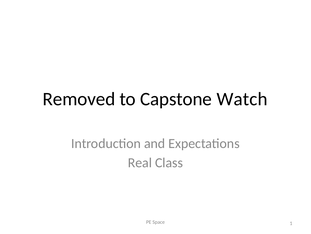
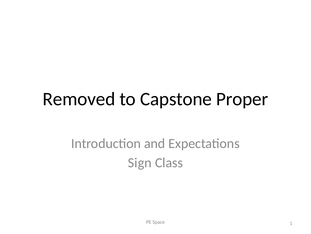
Watch: Watch -> Proper (242, 99)
Real: Real -> Sign (140, 162)
